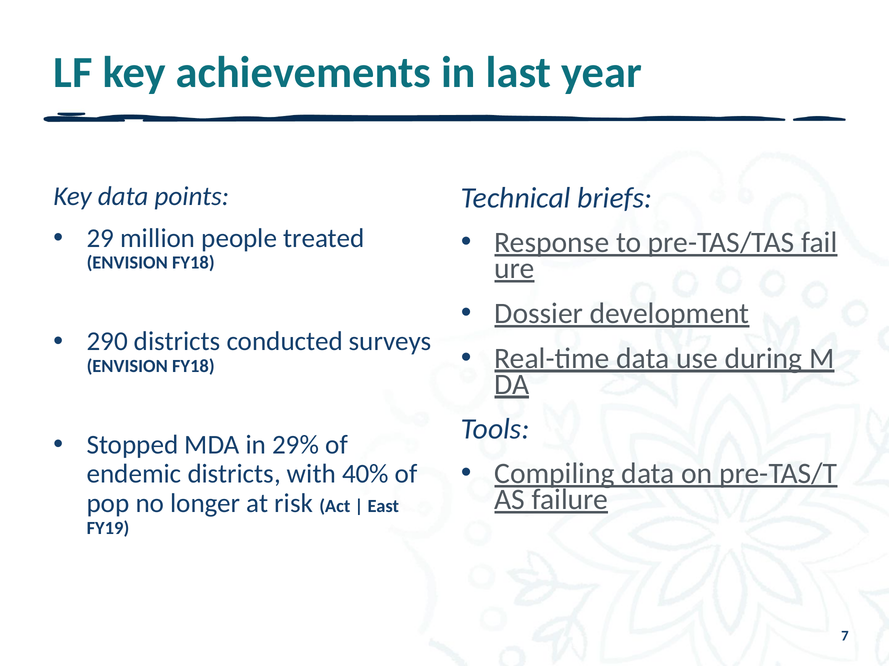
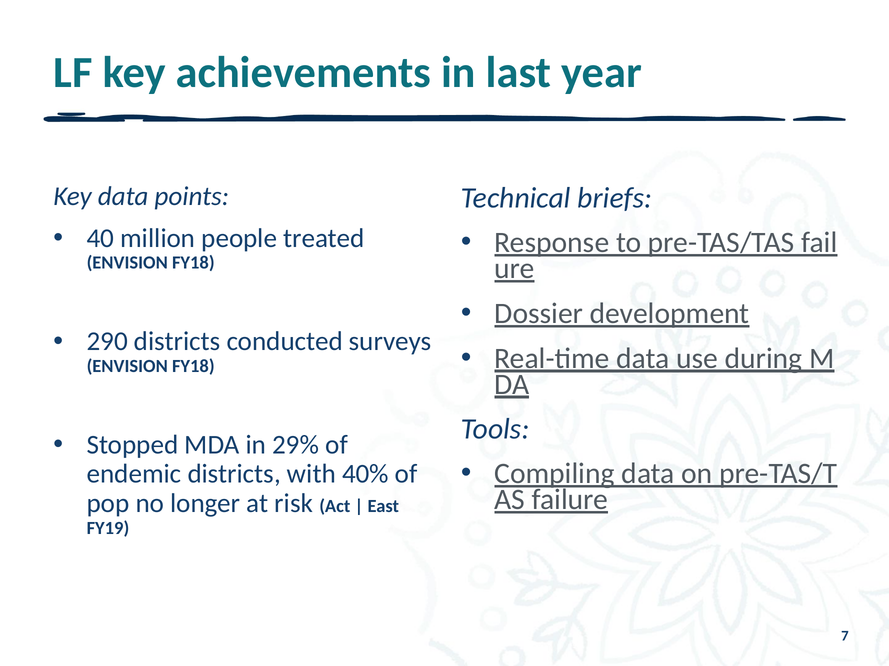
29: 29 -> 40 (100, 238)
